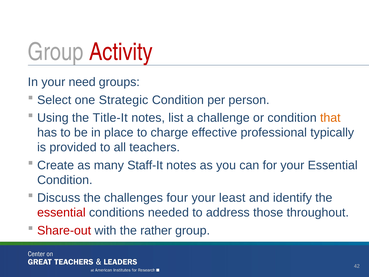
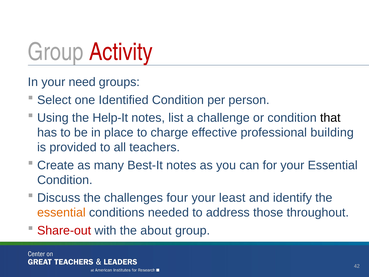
Strategic: Strategic -> Identified (124, 100)
Title-It: Title-It -> Help-It (110, 118)
that colour: orange -> black (330, 118)
typically: typically -> building (332, 132)
Staff-It: Staff-It -> Best-It (145, 165)
essential colour: red -> orange (61, 212)
rather: rather -> about (156, 230)
